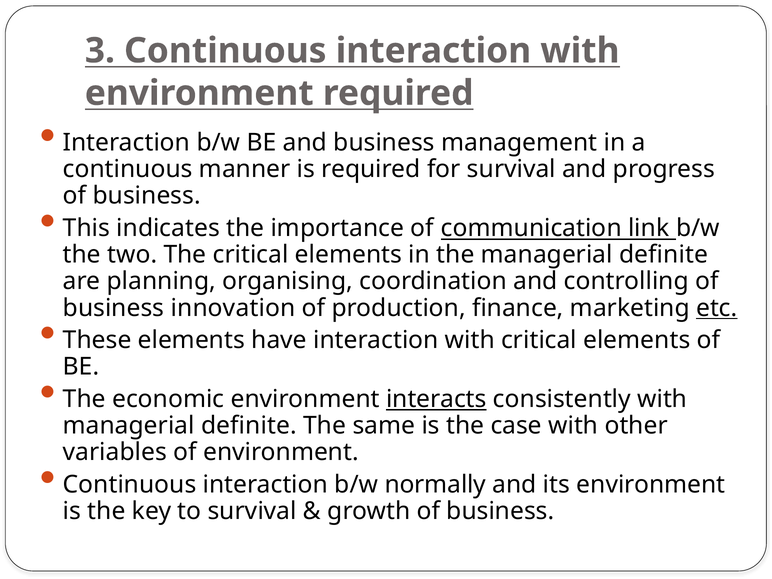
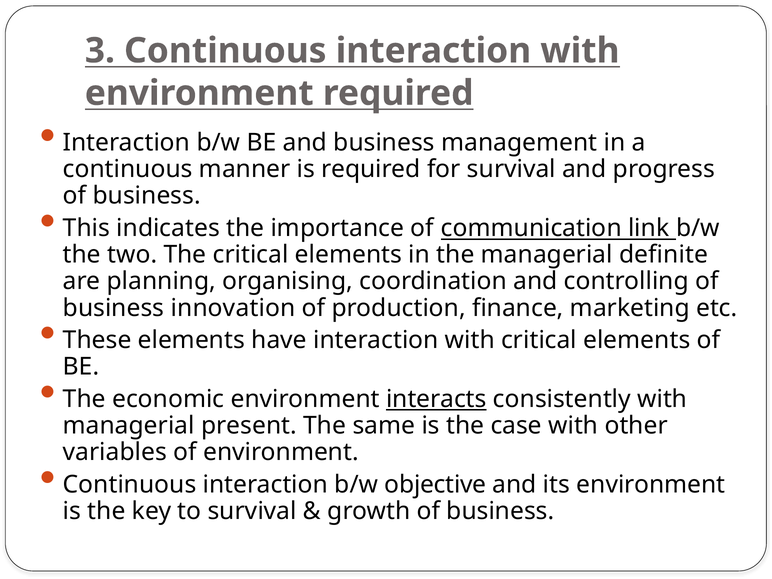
etc underline: present -> none (717, 308)
definite: definite -> present (249, 426)
normally: normally -> objective (435, 484)
